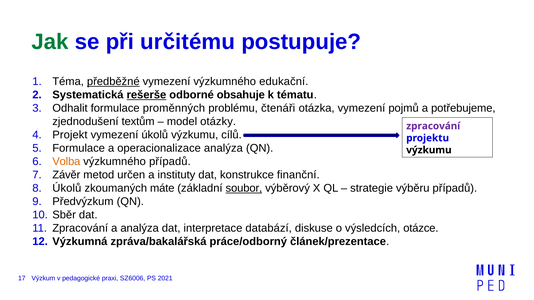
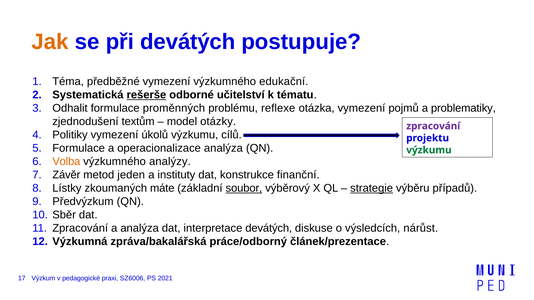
Jak colour: green -> orange (50, 42)
při určitému: určitému -> devátých (188, 42)
předběžné underline: present -> none (113, 82)
obsahuje: obsahuje -> učitelství (241, 95)
čtenáři: čtenáři -> reflexe (278, 108)
potřebujeme: potřebujeme -> problematiky (463, 108)
Projekt: Projekt -> Politiky (70, 135)
výzkumu colour: black -> green (429, 150)
výzkumného případů: případů -> analýzy (170, 162)
určen: určen -> jeden (131, 175)
Úkolů: Úkolů -> Lístky (67, 188)
strategie underline: none -> present (372, 188)
interpretace databází: databází -> devátých (269, 228)
otázce: otázce -> nárůst (421, 228)
